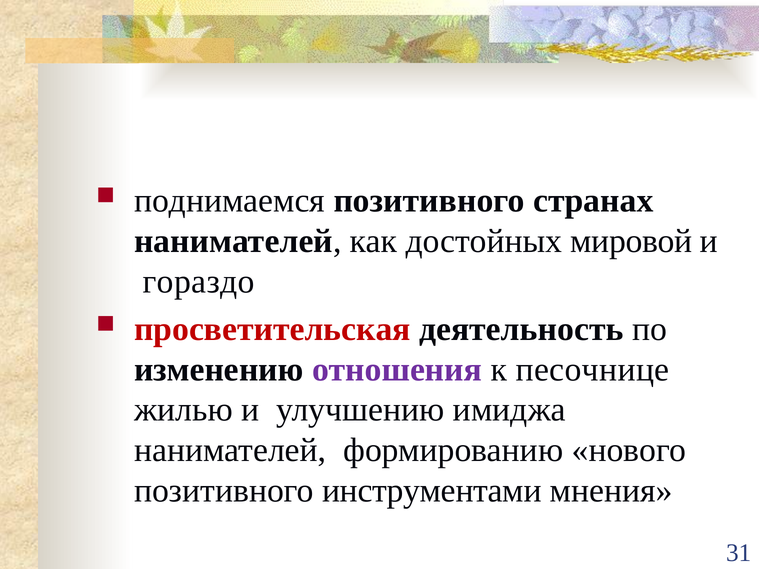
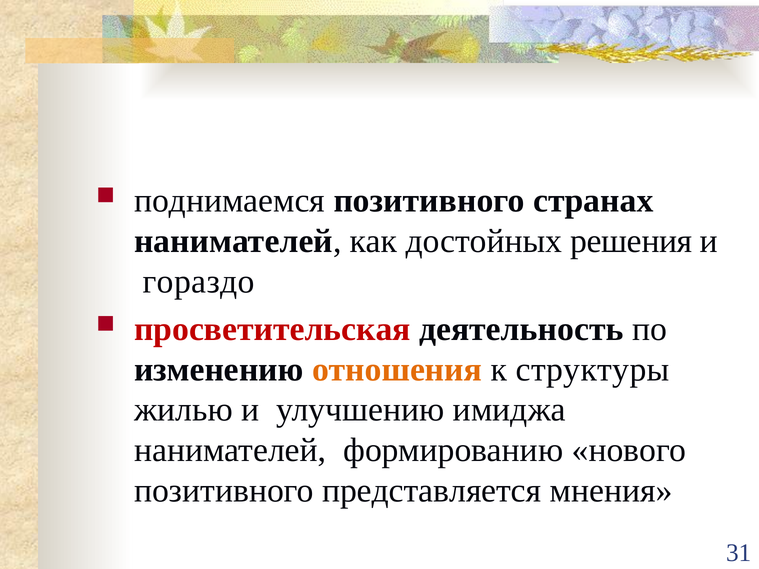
мировой: мировой -> решения (631, 241)
отношения colour: purple -> orange (397, 370)
песочнице: песочнице -> структуры (593, 370)
инструментами: инструментами -> представляется (432, 491)
